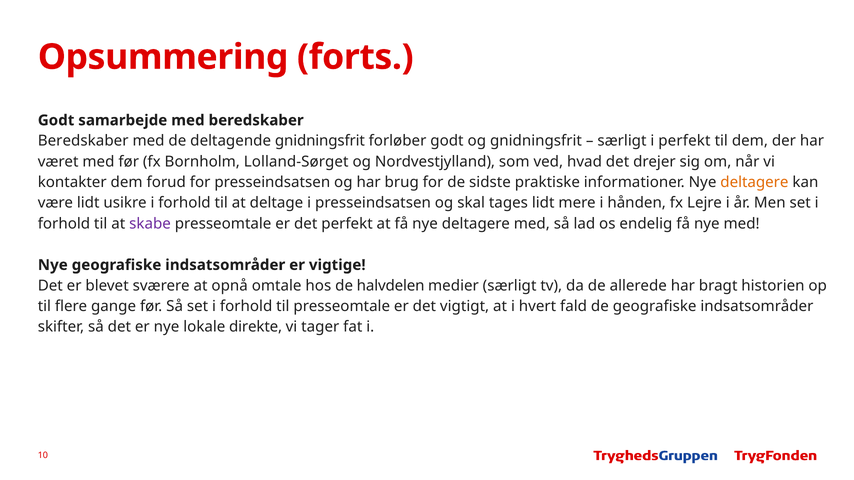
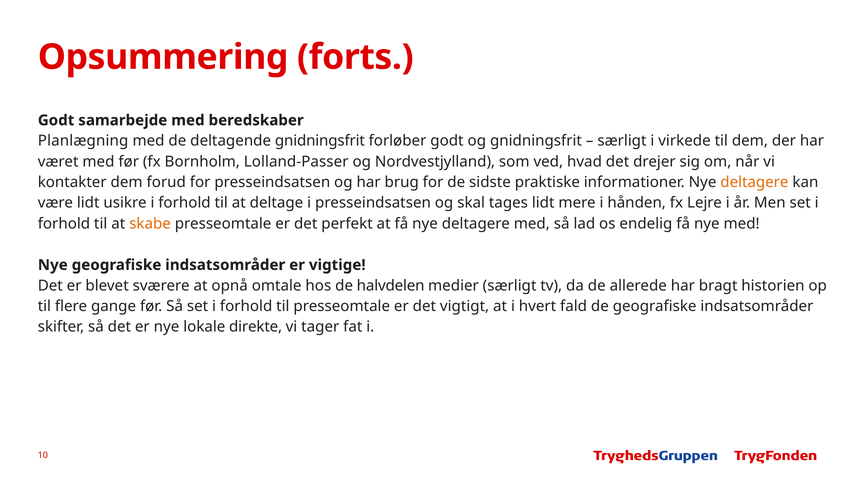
Beredskaber: Beredskaber -> Planlægning (83, 141)
i perfekt: perfekt -> virkede (684, 141)
Lolland-Sørget: Lolland-Sørget -> Lolland-Passer (296, 162)
skabe colour: purple -> orange (150, 224)
